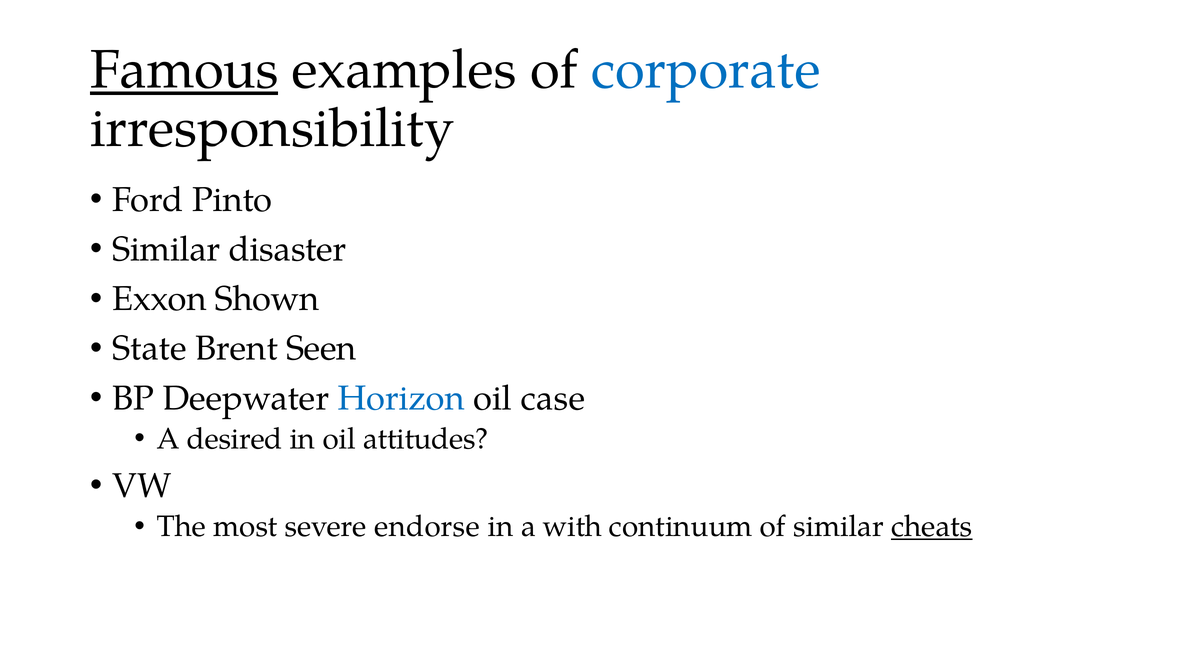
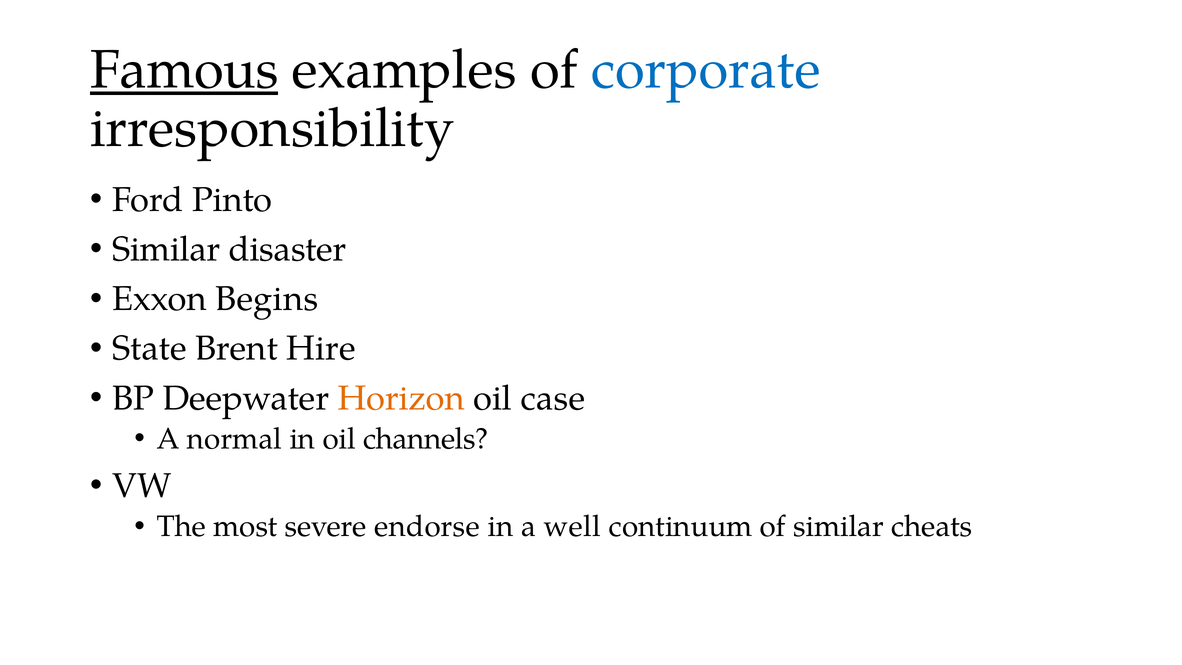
Shown: Shown -> Begins (267, 299)
Seen: Seen -> Hire (321, 349)
Horizon colour: blue -> orange (401, 398)
desired: desired -> normal (234, 439)
attitudes: attitudes -> channels (426, 439)
with: with -> well (572, 526)
cheats underline: present -> none (932, 526)
